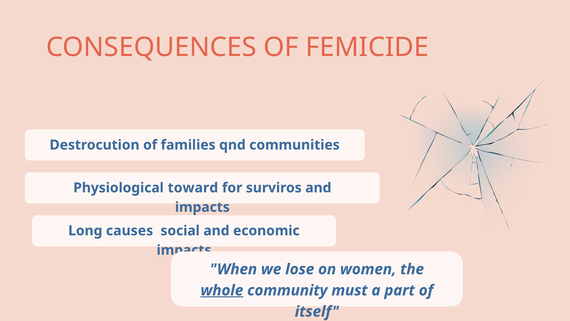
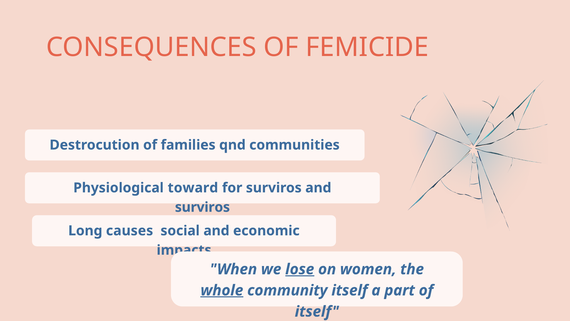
impacts: impacts -> surviros (202, 207)
lose underline: none -> present (300, 269)
community must: must -> itself (350, 290)
